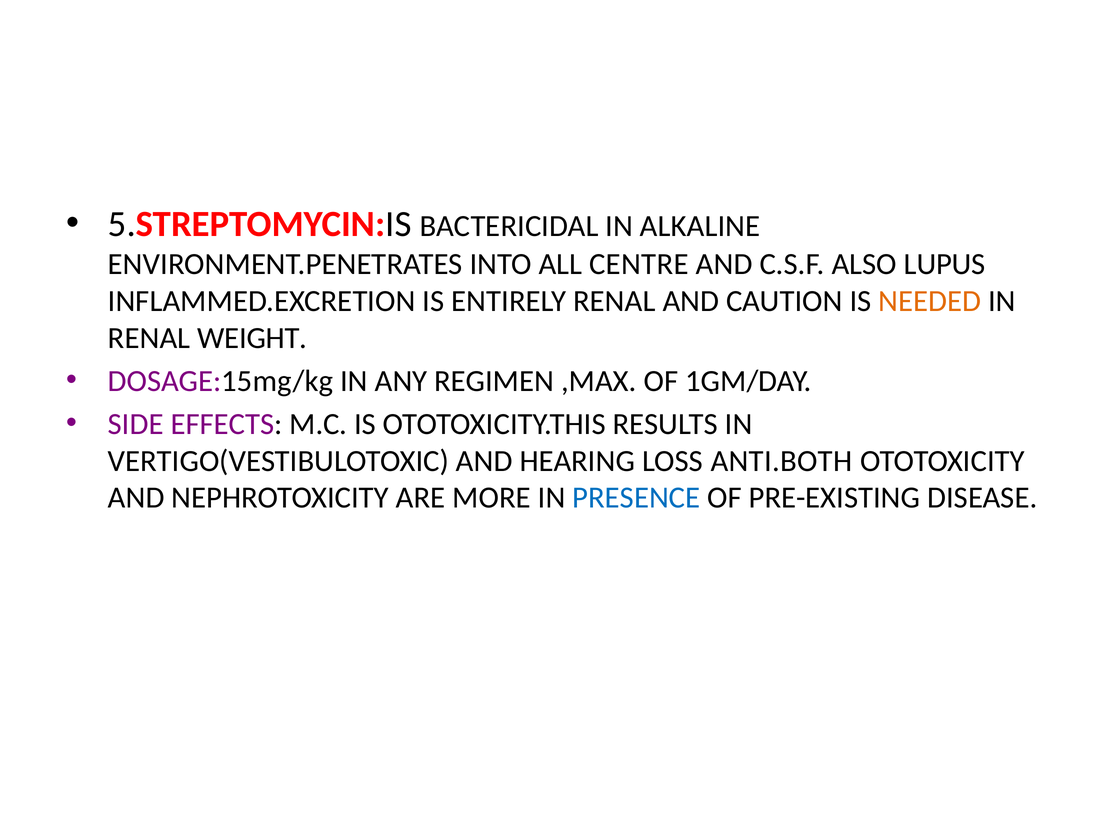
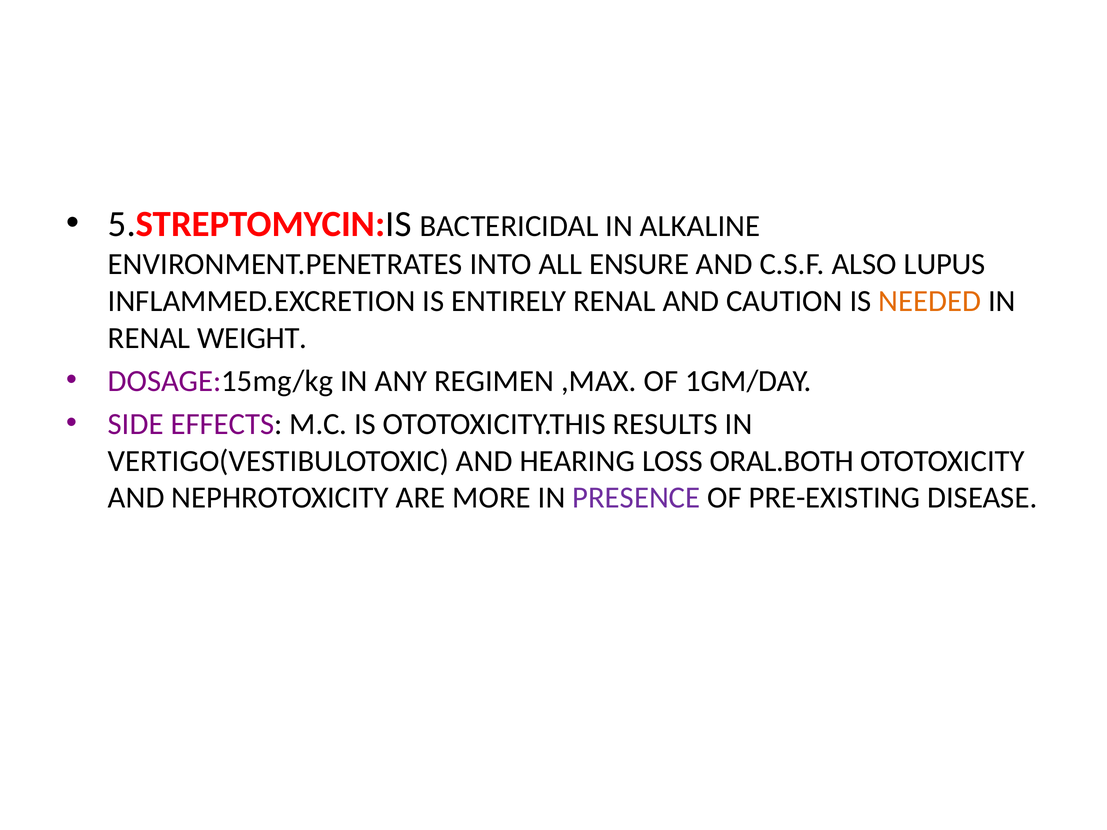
CENTRE: CENTRE -> ENSURE (639, 264)
ANTI.BOTH: ANTI.BOTH -> ORAL.BOTH (782, 461)
PRESENCE colour: blue -> purple (636, 498)
